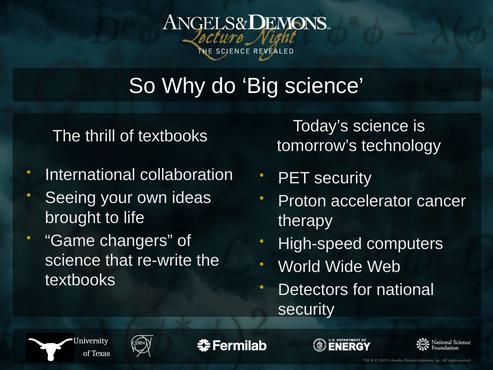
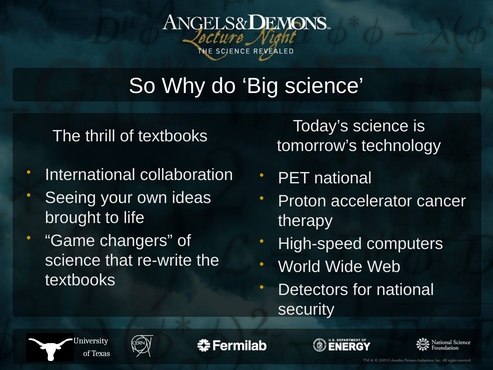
PET security: security -> national (343, 178)
